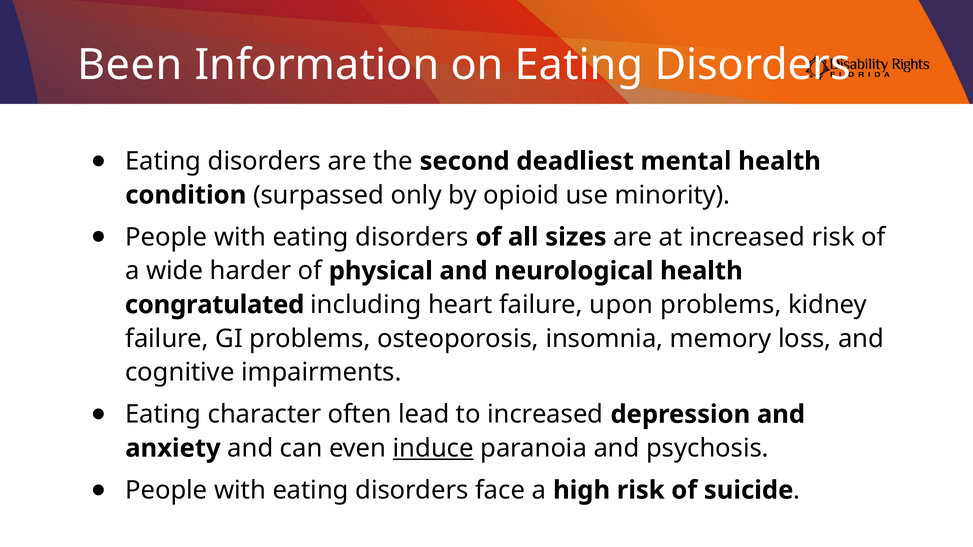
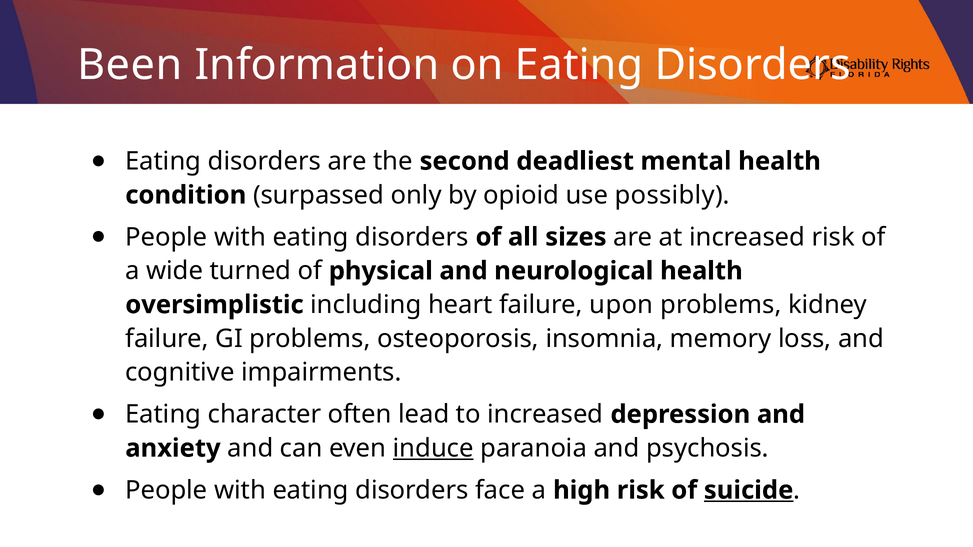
minority: minority -> possibly (672, 195)
harder: harder -> turned (251, 271)
congratulated: congratulated -> oversimplistic (214, 305)
suicide underline: none -> present (749, 490)
